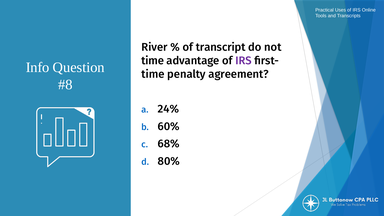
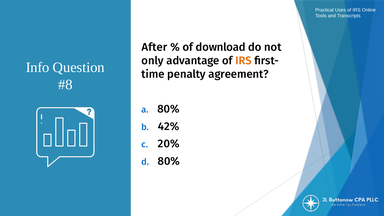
River: River -> After (154, 47)
transcript: transcript -> download (221, 47)
time: time -> only (153, 61)
IRS colour: purple -> orange (243, 61)
24%: 24% -> 80% (168, 109)
60%: 60% -> 42% (169, 126)
68%: 68% -> 20% (169, 144)
